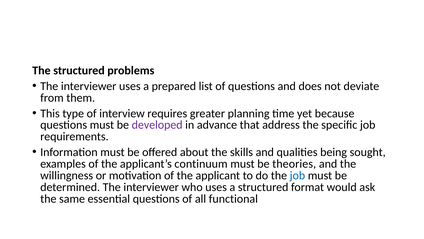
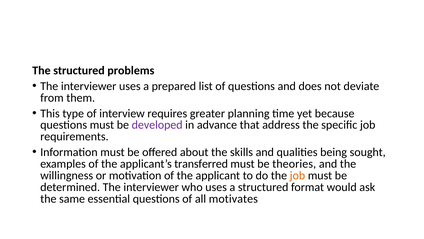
continuum: continuum -> transferred (201, 164)
job colour: blue -> orange (297, 175)
functional: functional -> motivates (233, 198)
